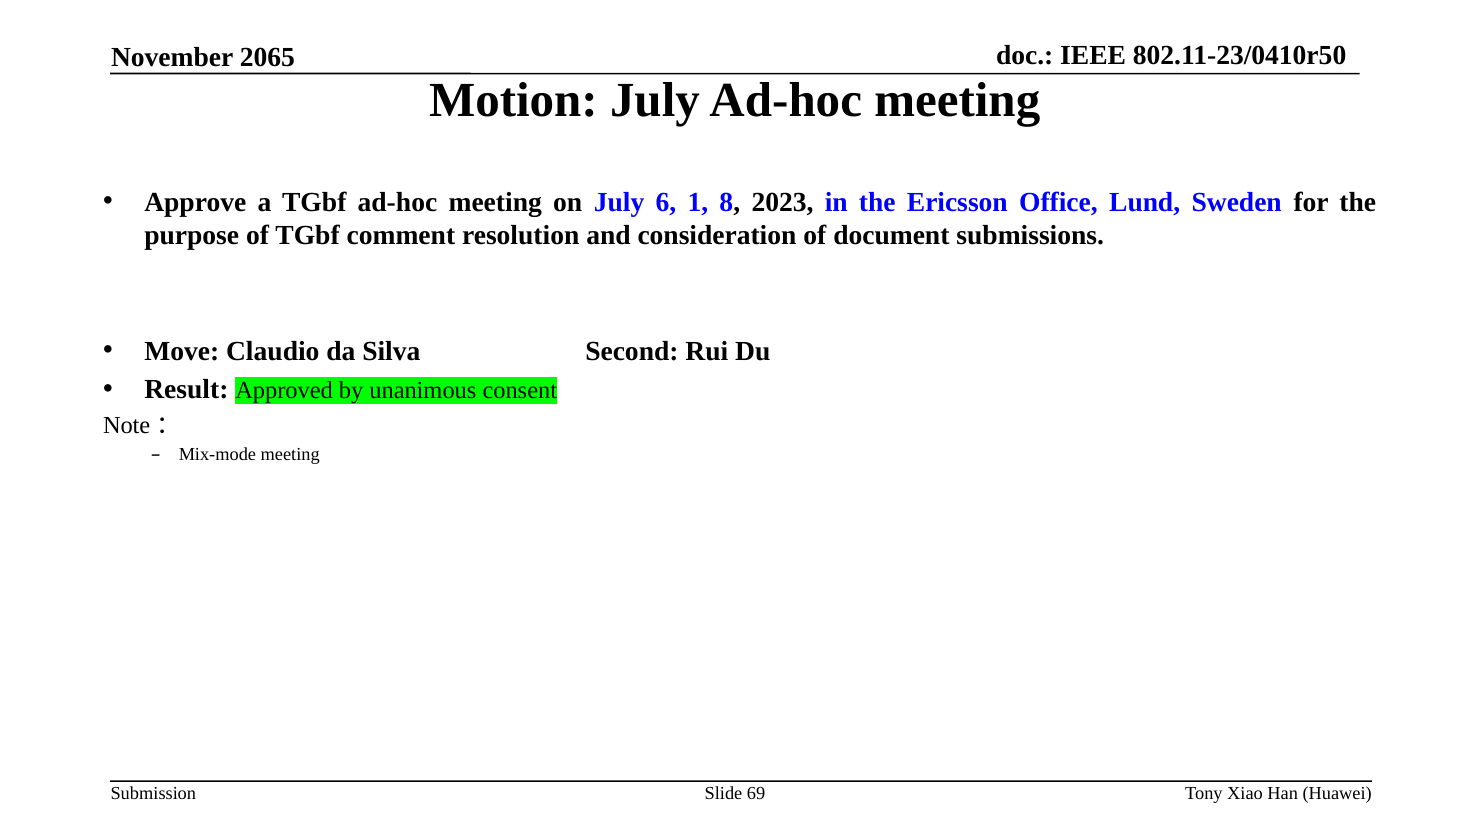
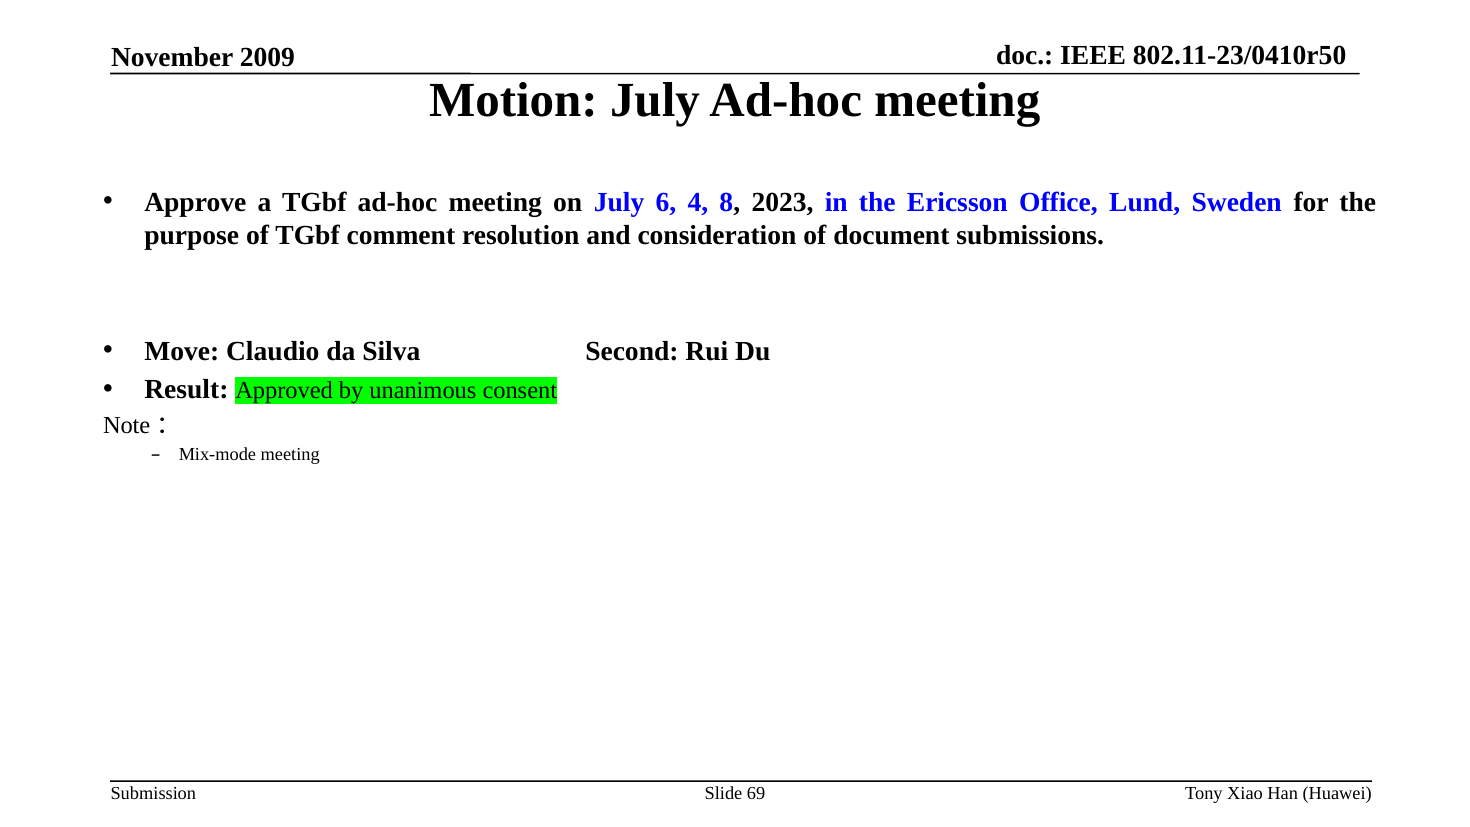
2065: 2065 -> 2009 (267, 57)
1: 1 -> 4 (698, 202)
